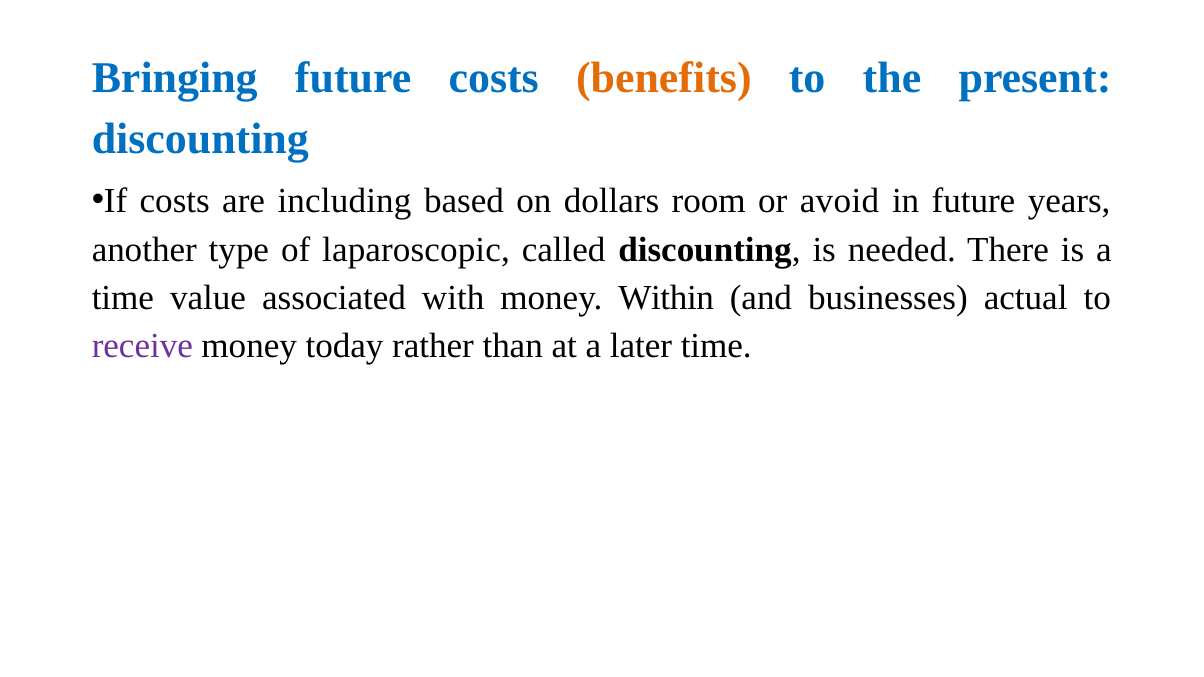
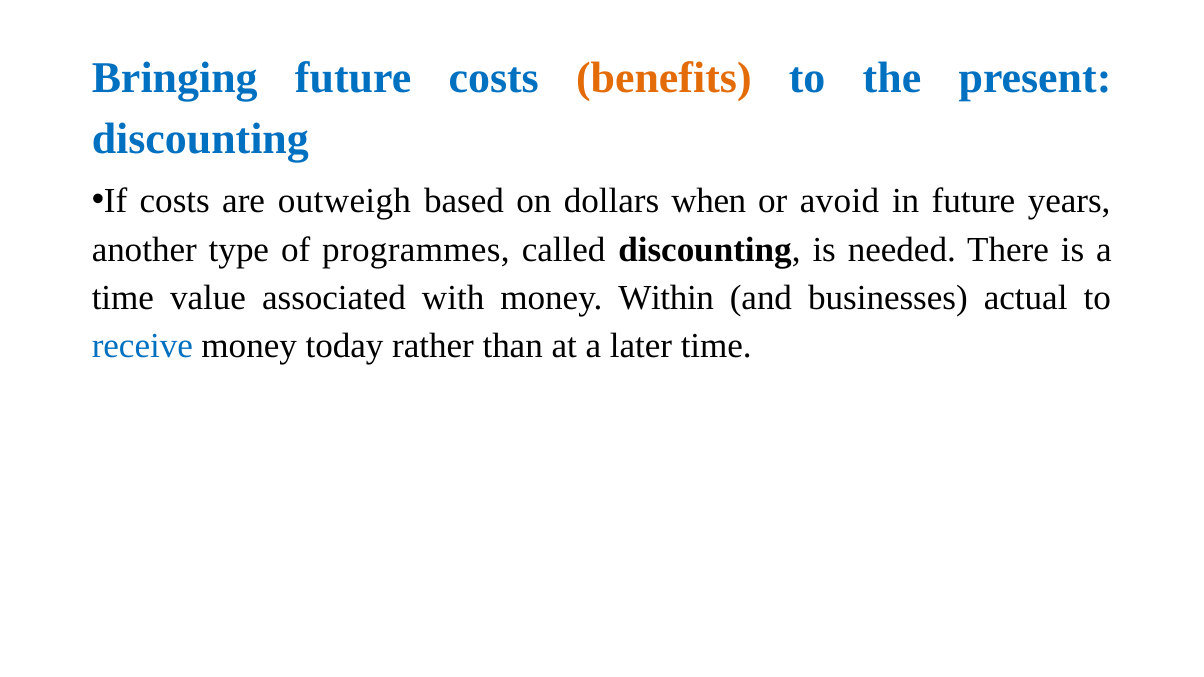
including: including -> outweigh (344, 201)
room: room -> when (709, 201)
laparoscopic: laparoscopic -> programmes (416, 250)
receive colour: purple -> blue (142, 346)
